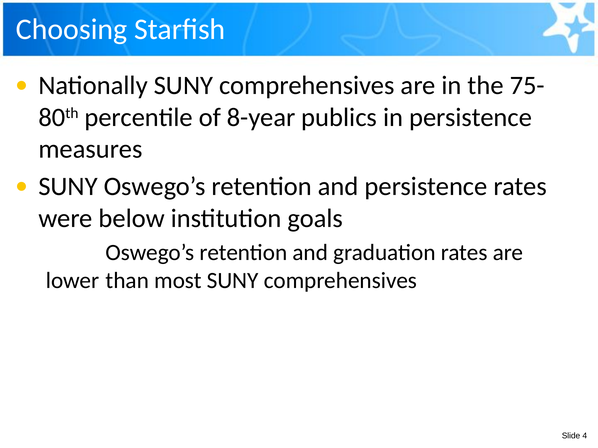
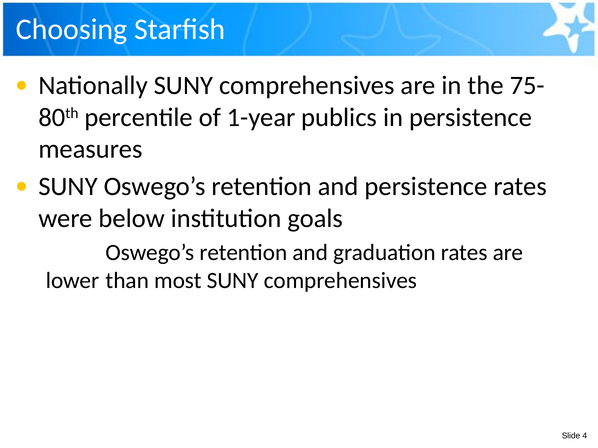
8-year: 8-year -> 1-year (261, 117)
